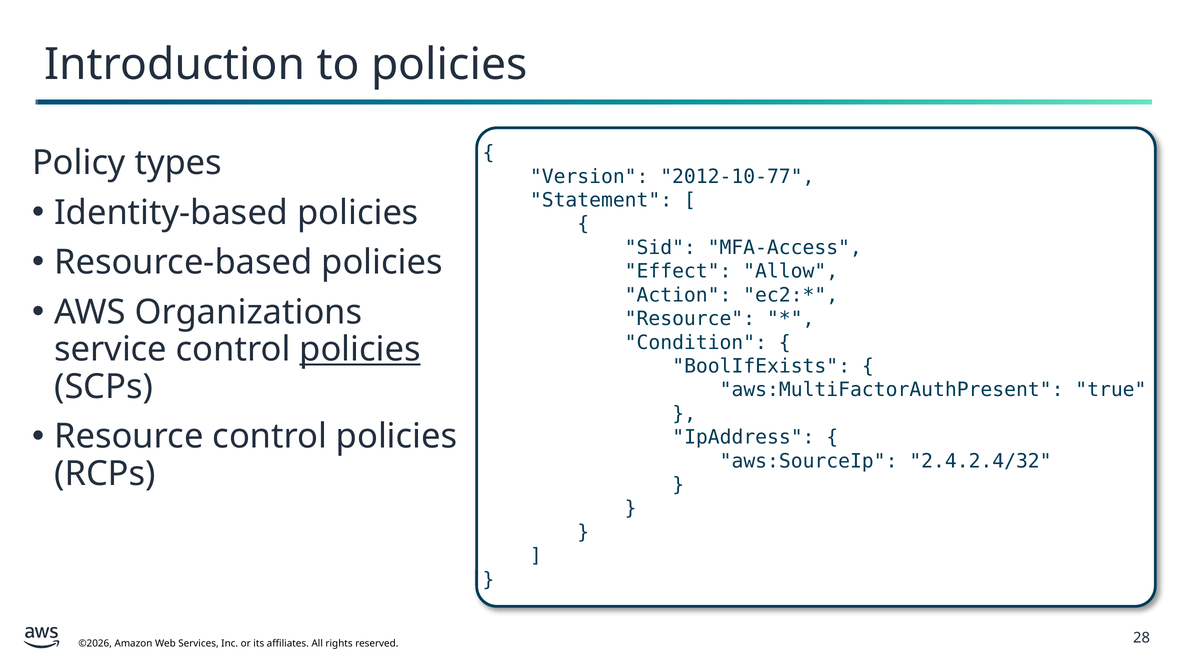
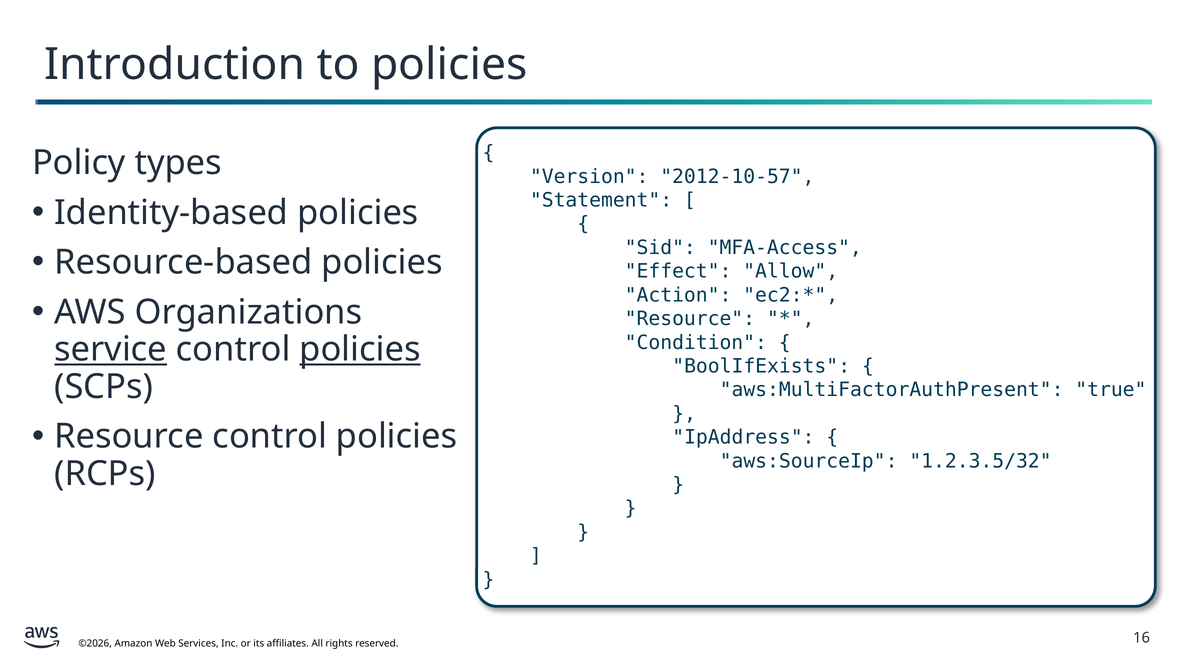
2012-10-77: 2012-10-77 -> 2012-10-57 (737, 176)
service underline: none -> present (111, 349)
2.4.2.4/32: 2.4.2.4/32 -> 1.2.3.5/32 (980, 461)
28: 28 -> 16 (1142, 637)
